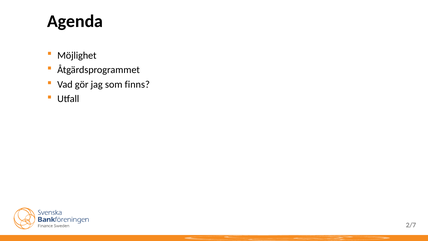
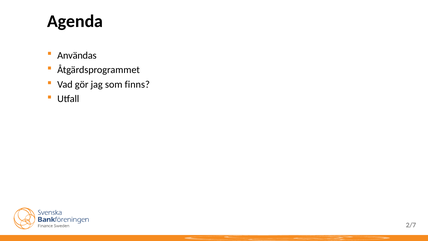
Möjlighet: Möjlighet -> Användas (77, 55)
